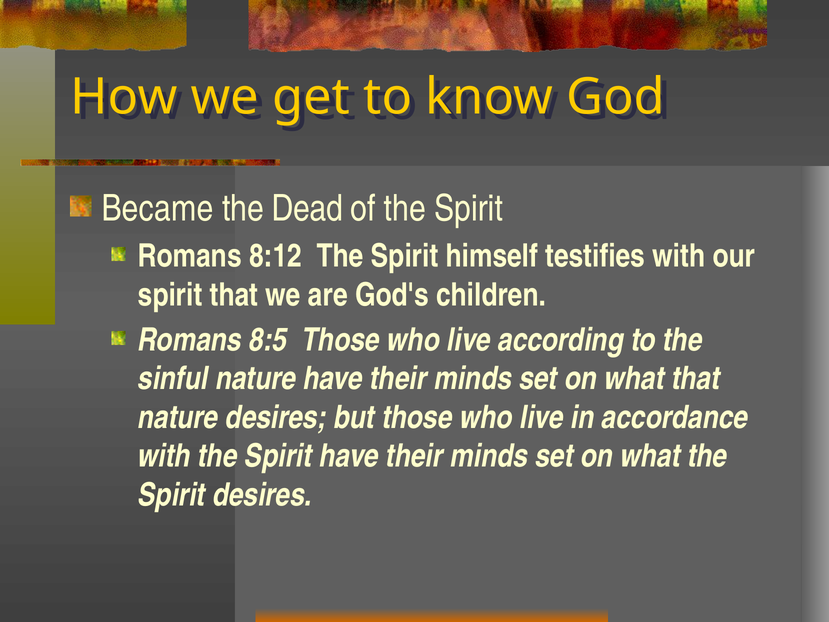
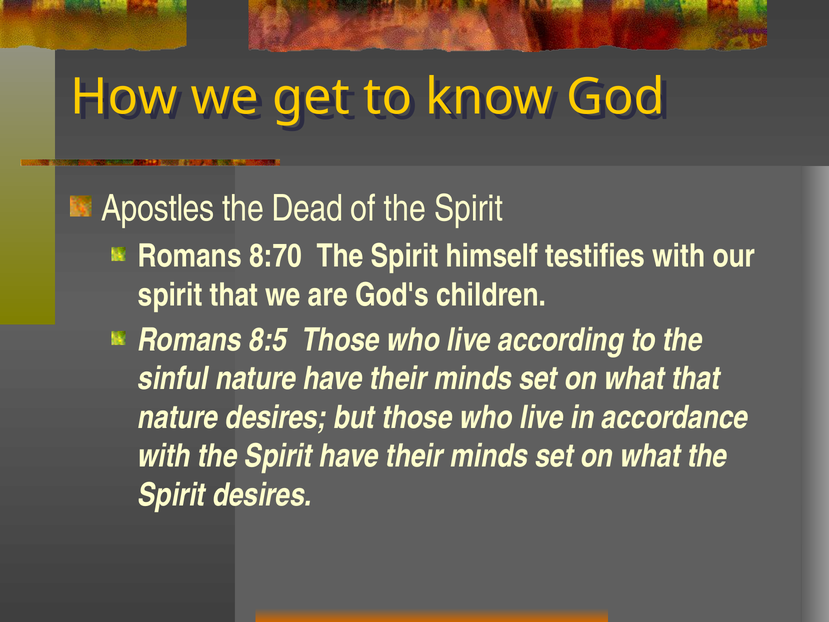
Became: Became -> Apostles (158, 208)
8:12: 8:12 -> 8:70 (275, 256)
